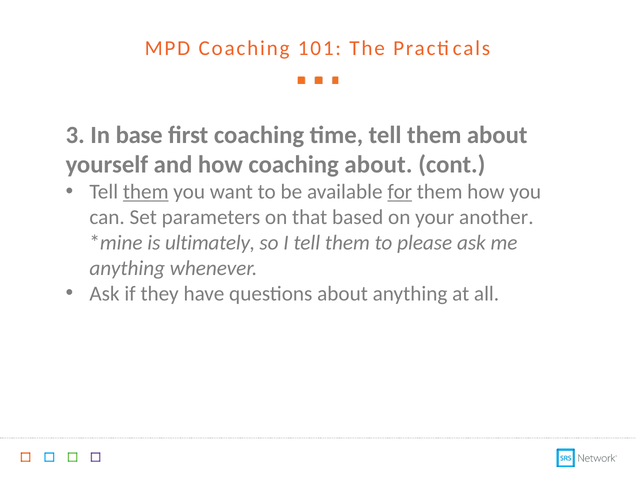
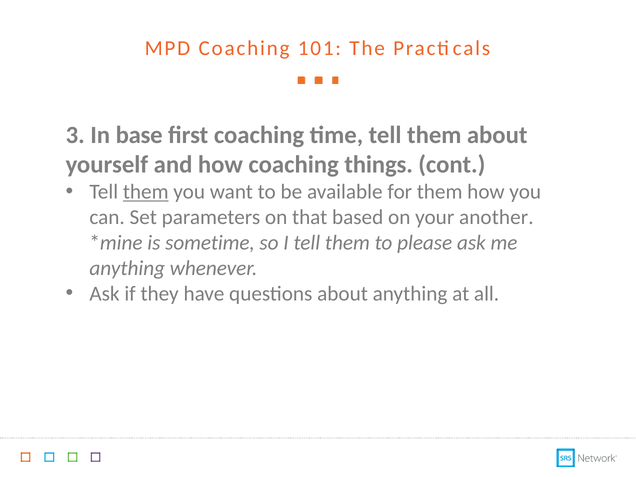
coaching about: about -> things (379, 165)
for underline: present -> none (400, 192)
ultimately: ultimately -> sometime (210, 243)
